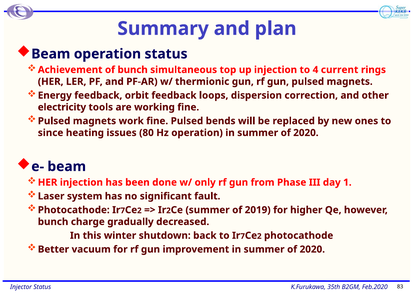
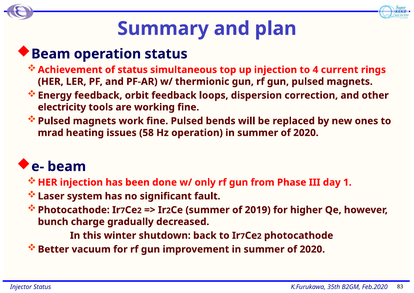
of bunch: bunch -> status (133, 70)
since: since -> mrad (51, 133)
80: 80 -> 58 (146, 133)
